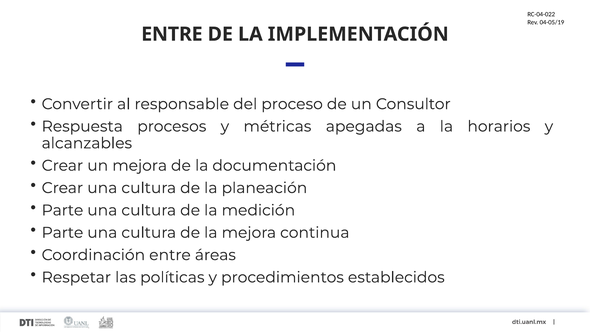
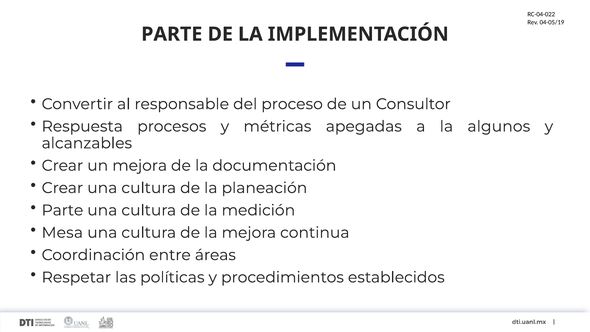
ENTRE: ENTRE -> PARTE (172, 34)
horarios: horarios -> algunos (499, 126)
Parte: Parte -> Mesa (62, 233)
